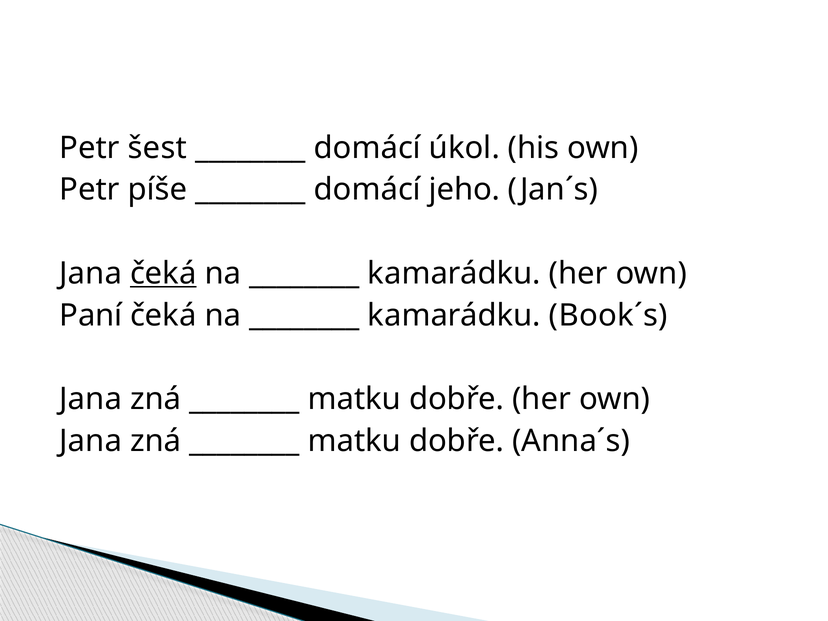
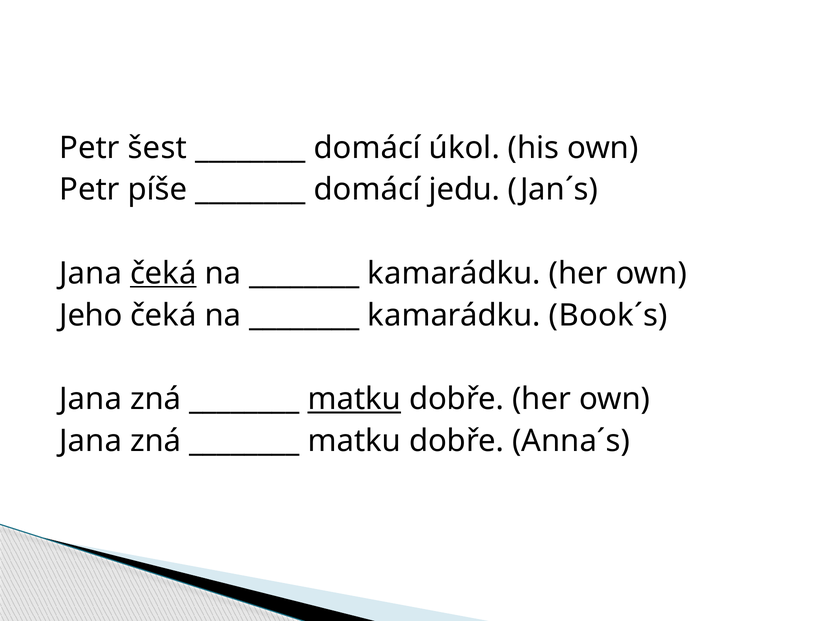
jeho: jeho -> jedu (465, 190)
Paní: Paní -> Jeho (91, 315)
matku underline: none -> present (354, 399)
